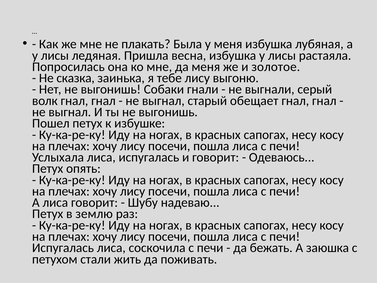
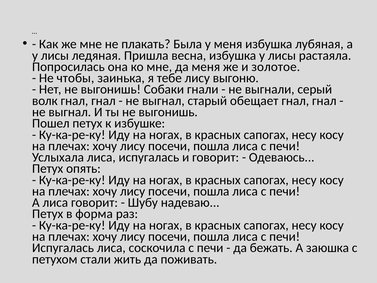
сказка: сказка -> чтобы (75, 78)
землю: землю -> форма (94, 214)
